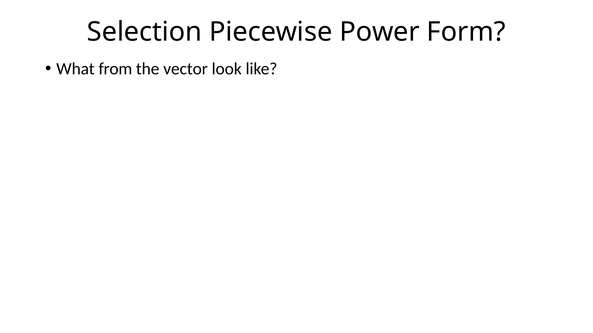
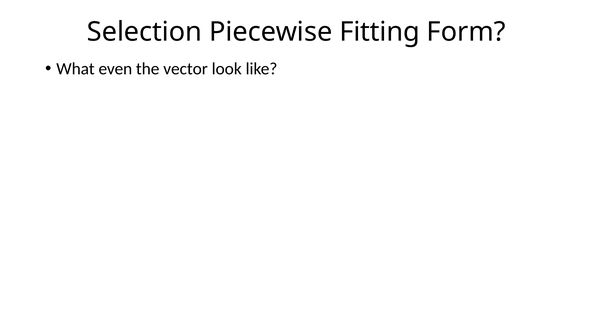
Power: Power -> Fitting (380, 32)
from: from -> even (115, 69)
